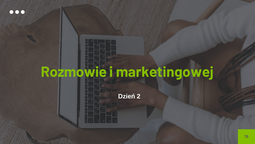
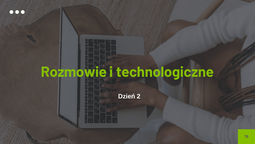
marketingowej: marketingowej -> technologiczne (165, 72)
